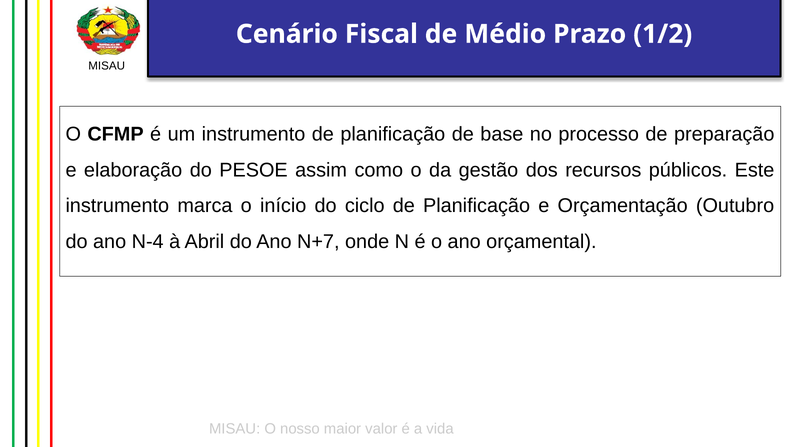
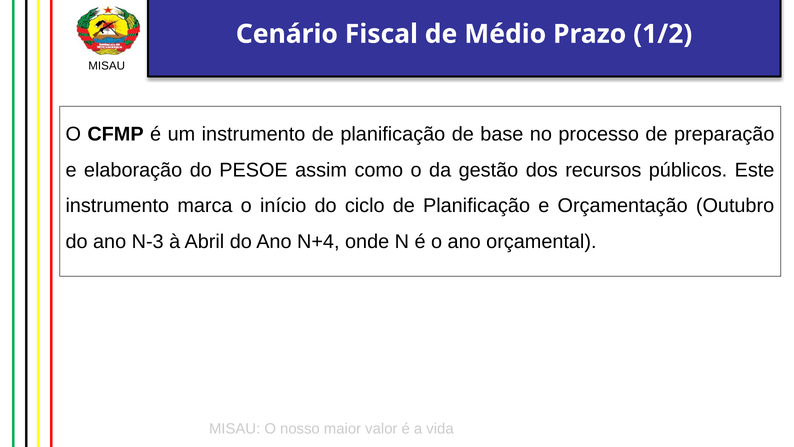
N-4: N-4 -> N-3 (148, 241)
N+7: N+7 -> N+4 (318, 241)
